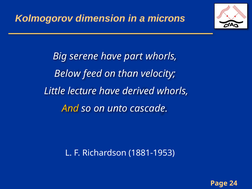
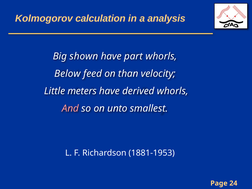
dimension: dimension -> calculation (100, 19)
microns: microns -> analysis (166, 19)
serene: serene -> shown (84, 56)
lecture: lecture -> meters (82, 91)
And colour: yellow -> pink (70, 109)
cascade: cascade -> smallest (149, 109)
